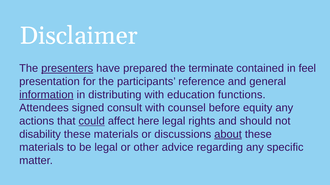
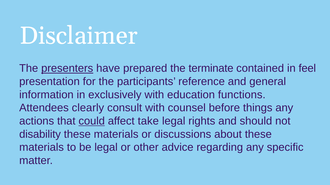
information underline: present -> none (46, 95)
distributing: distributing -> exclusively (115, 95)
signed: signed -> clearly (88, 108)
equity: equity -> things (258, 108)
here: here -> take (148, 121)
about underline: present -> none (228, 135)
